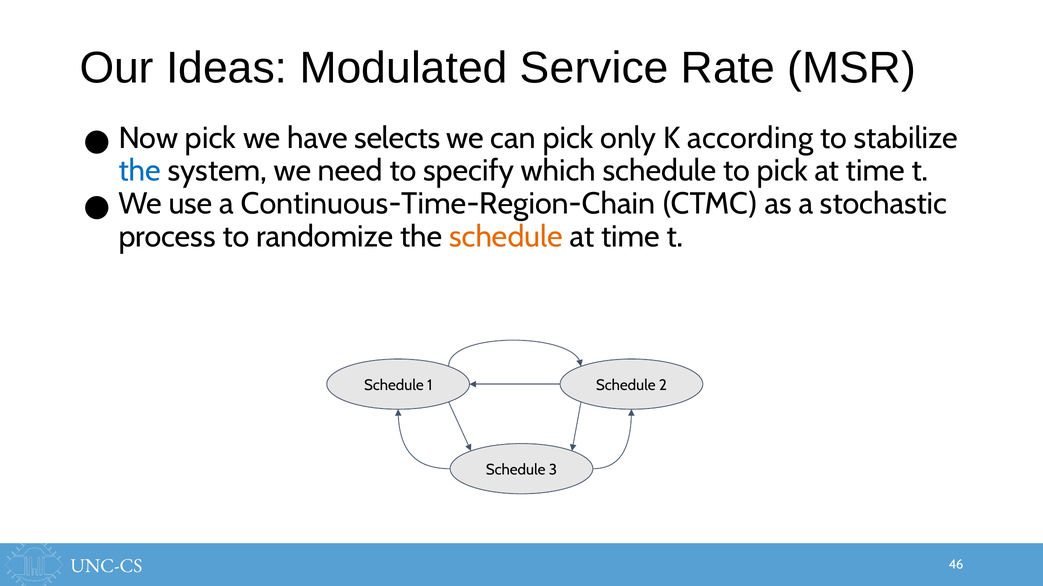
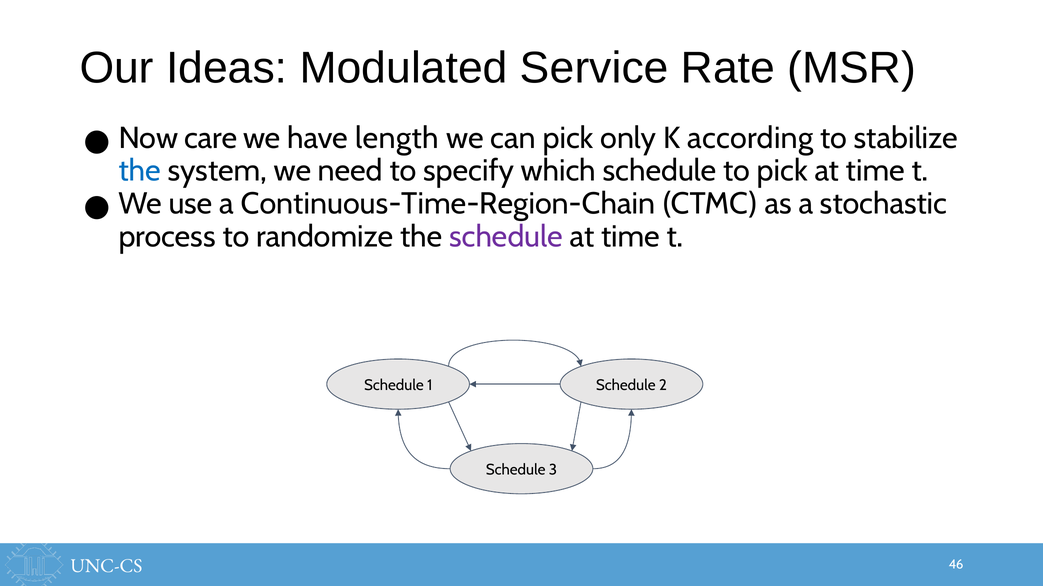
Now pick: pick -> care (211, 138)
selects: selects -> length (397, 138)
schedule colour: orange -> purple (506, 237)
